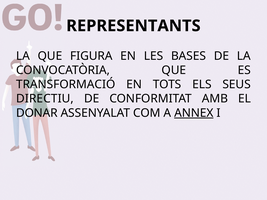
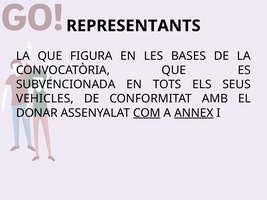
TRANSFORMACIÓ: TRANSFORMACIÓ -> SUBVENCIONADA (66, 85)
DIRECTIU: DIRECTIU -> VEHICLES (45, 99)
COM underline: none -> present (147, 113)
